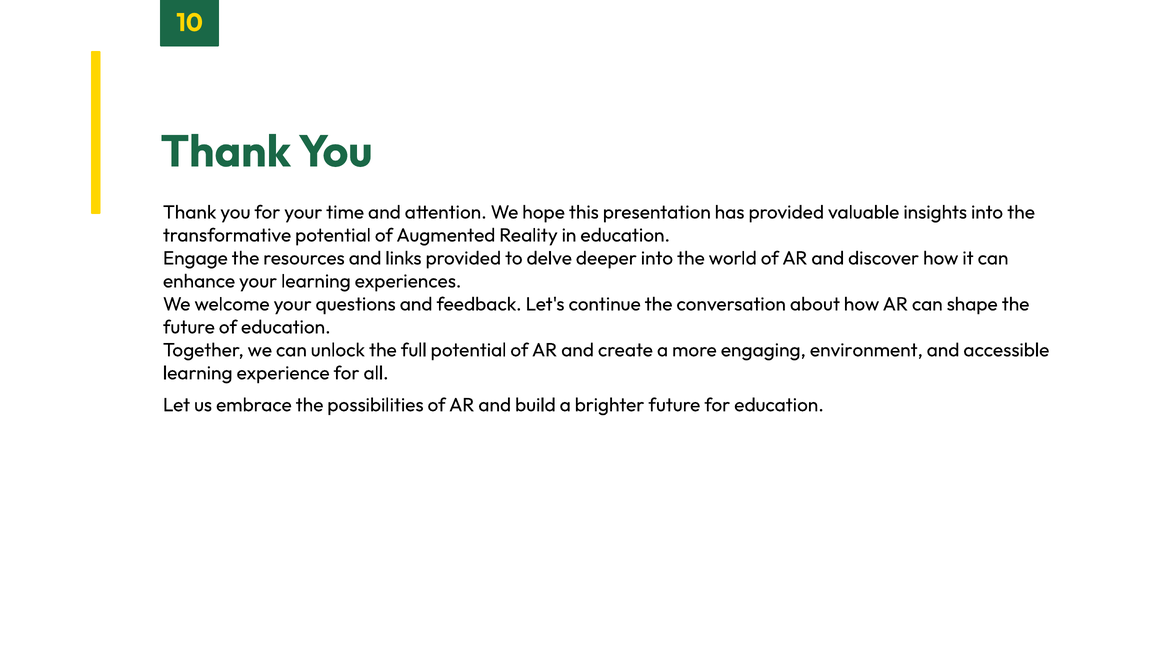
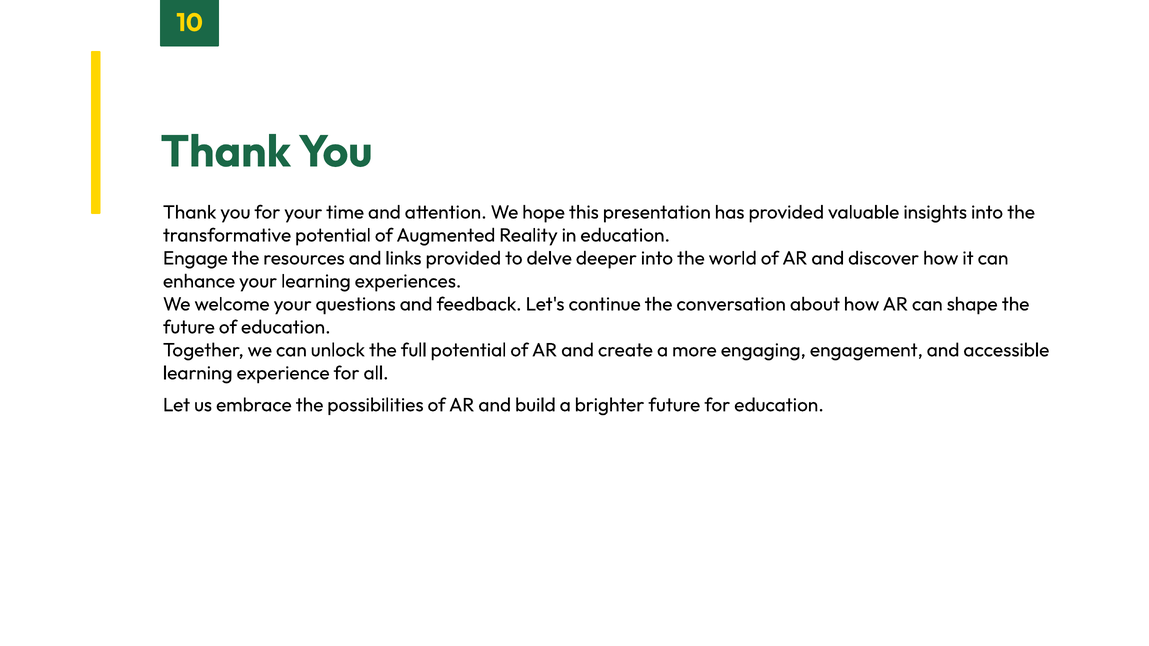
environment: environment -> engagement (866, 350)
